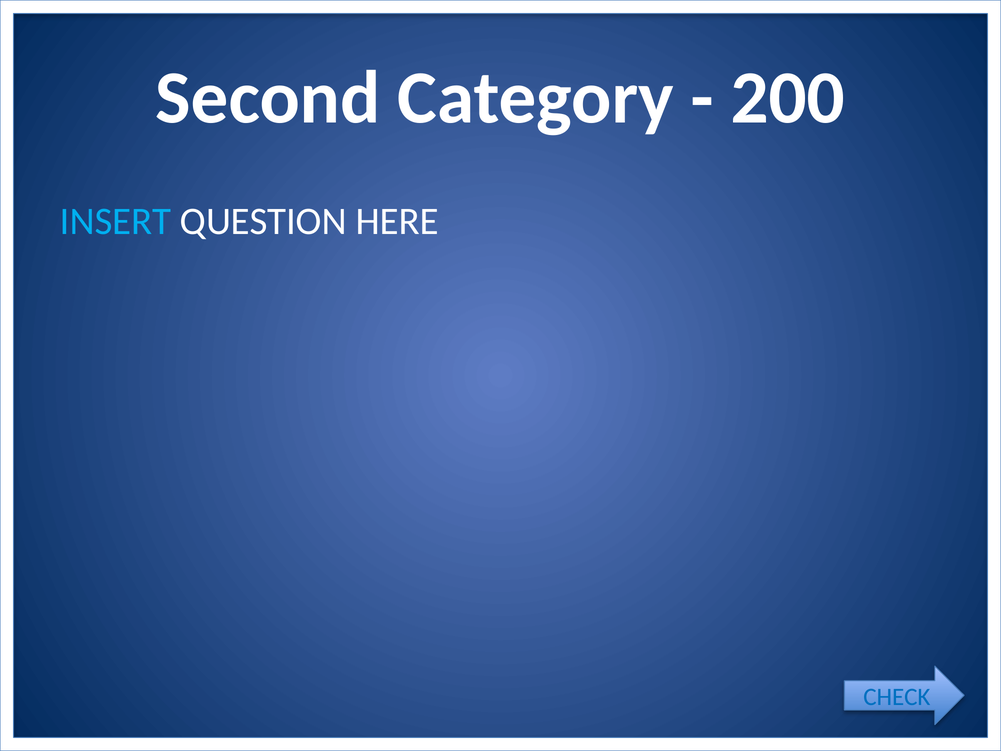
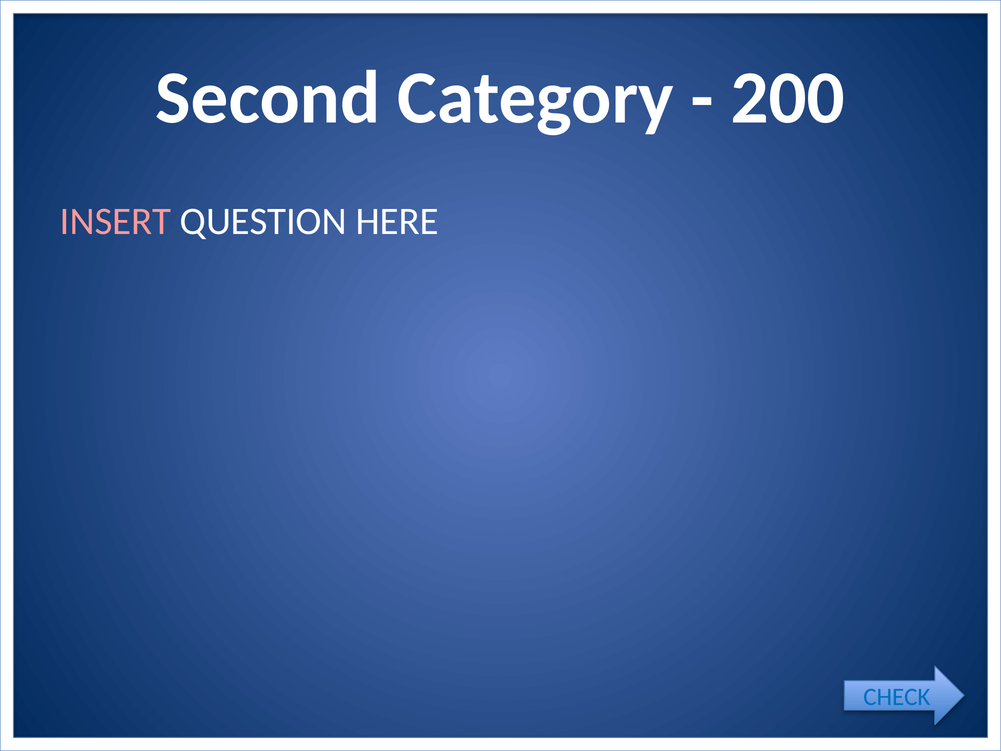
INSERT colour: light blue -> pink (116, 221)
